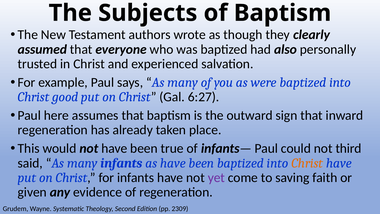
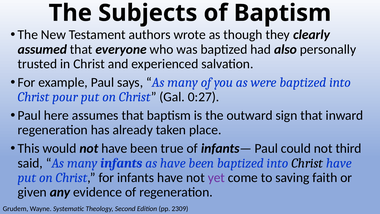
good: good -> pour (65, 97)
6:27: 6:27 -> 0:27 (204, 97)
Christ colour: orange -> black (307, 163)
